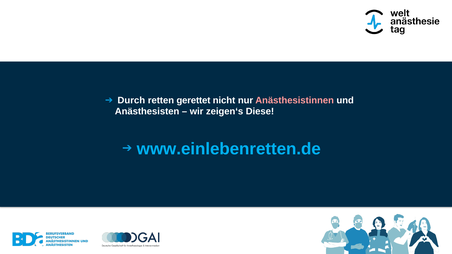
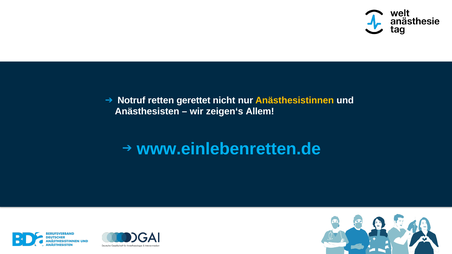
Durch: Durch -> Notruf (131, 100)
Anästhesistinnen colour: pink -> yellow (295, 100)
Diese: Diese -> Allem (260, 112)
